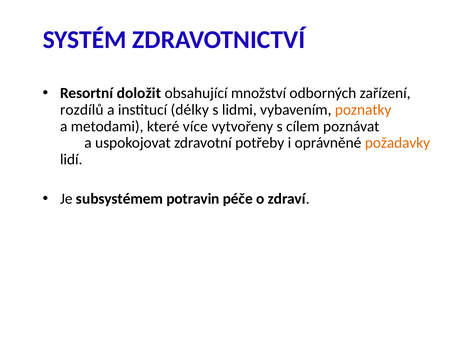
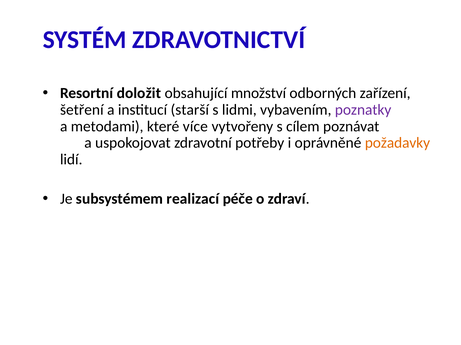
rozdílů: rozdílů -> šetření (82, 110)
délky: délky -> starší (190, 110)
poznatky colour: orange -> purple (363, 110)
potravin: potravin -> realizací (193, 199)
